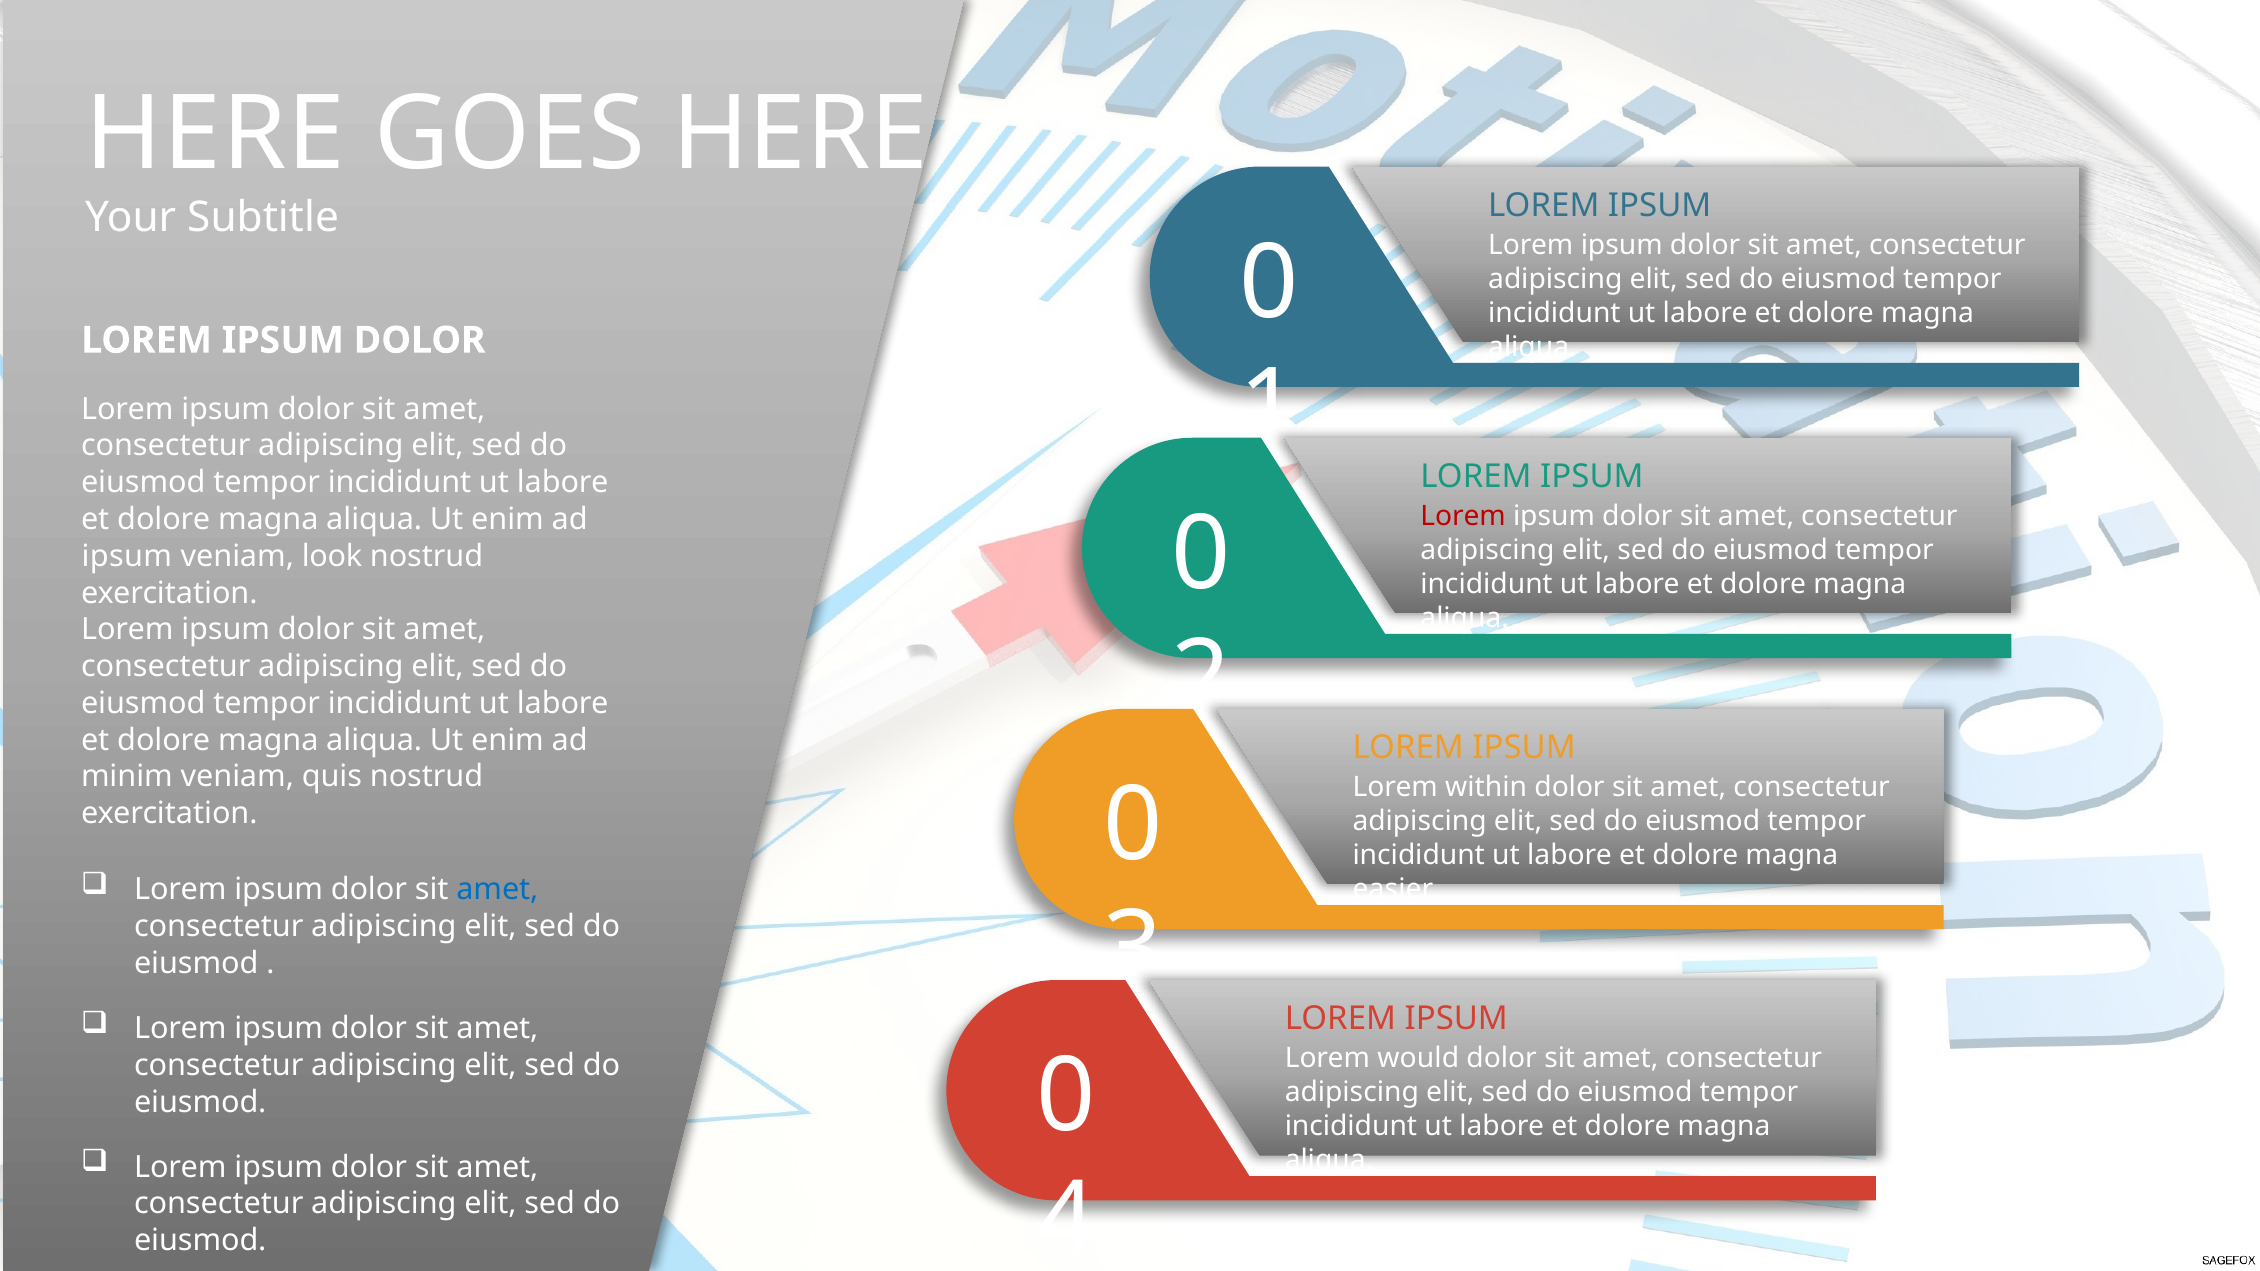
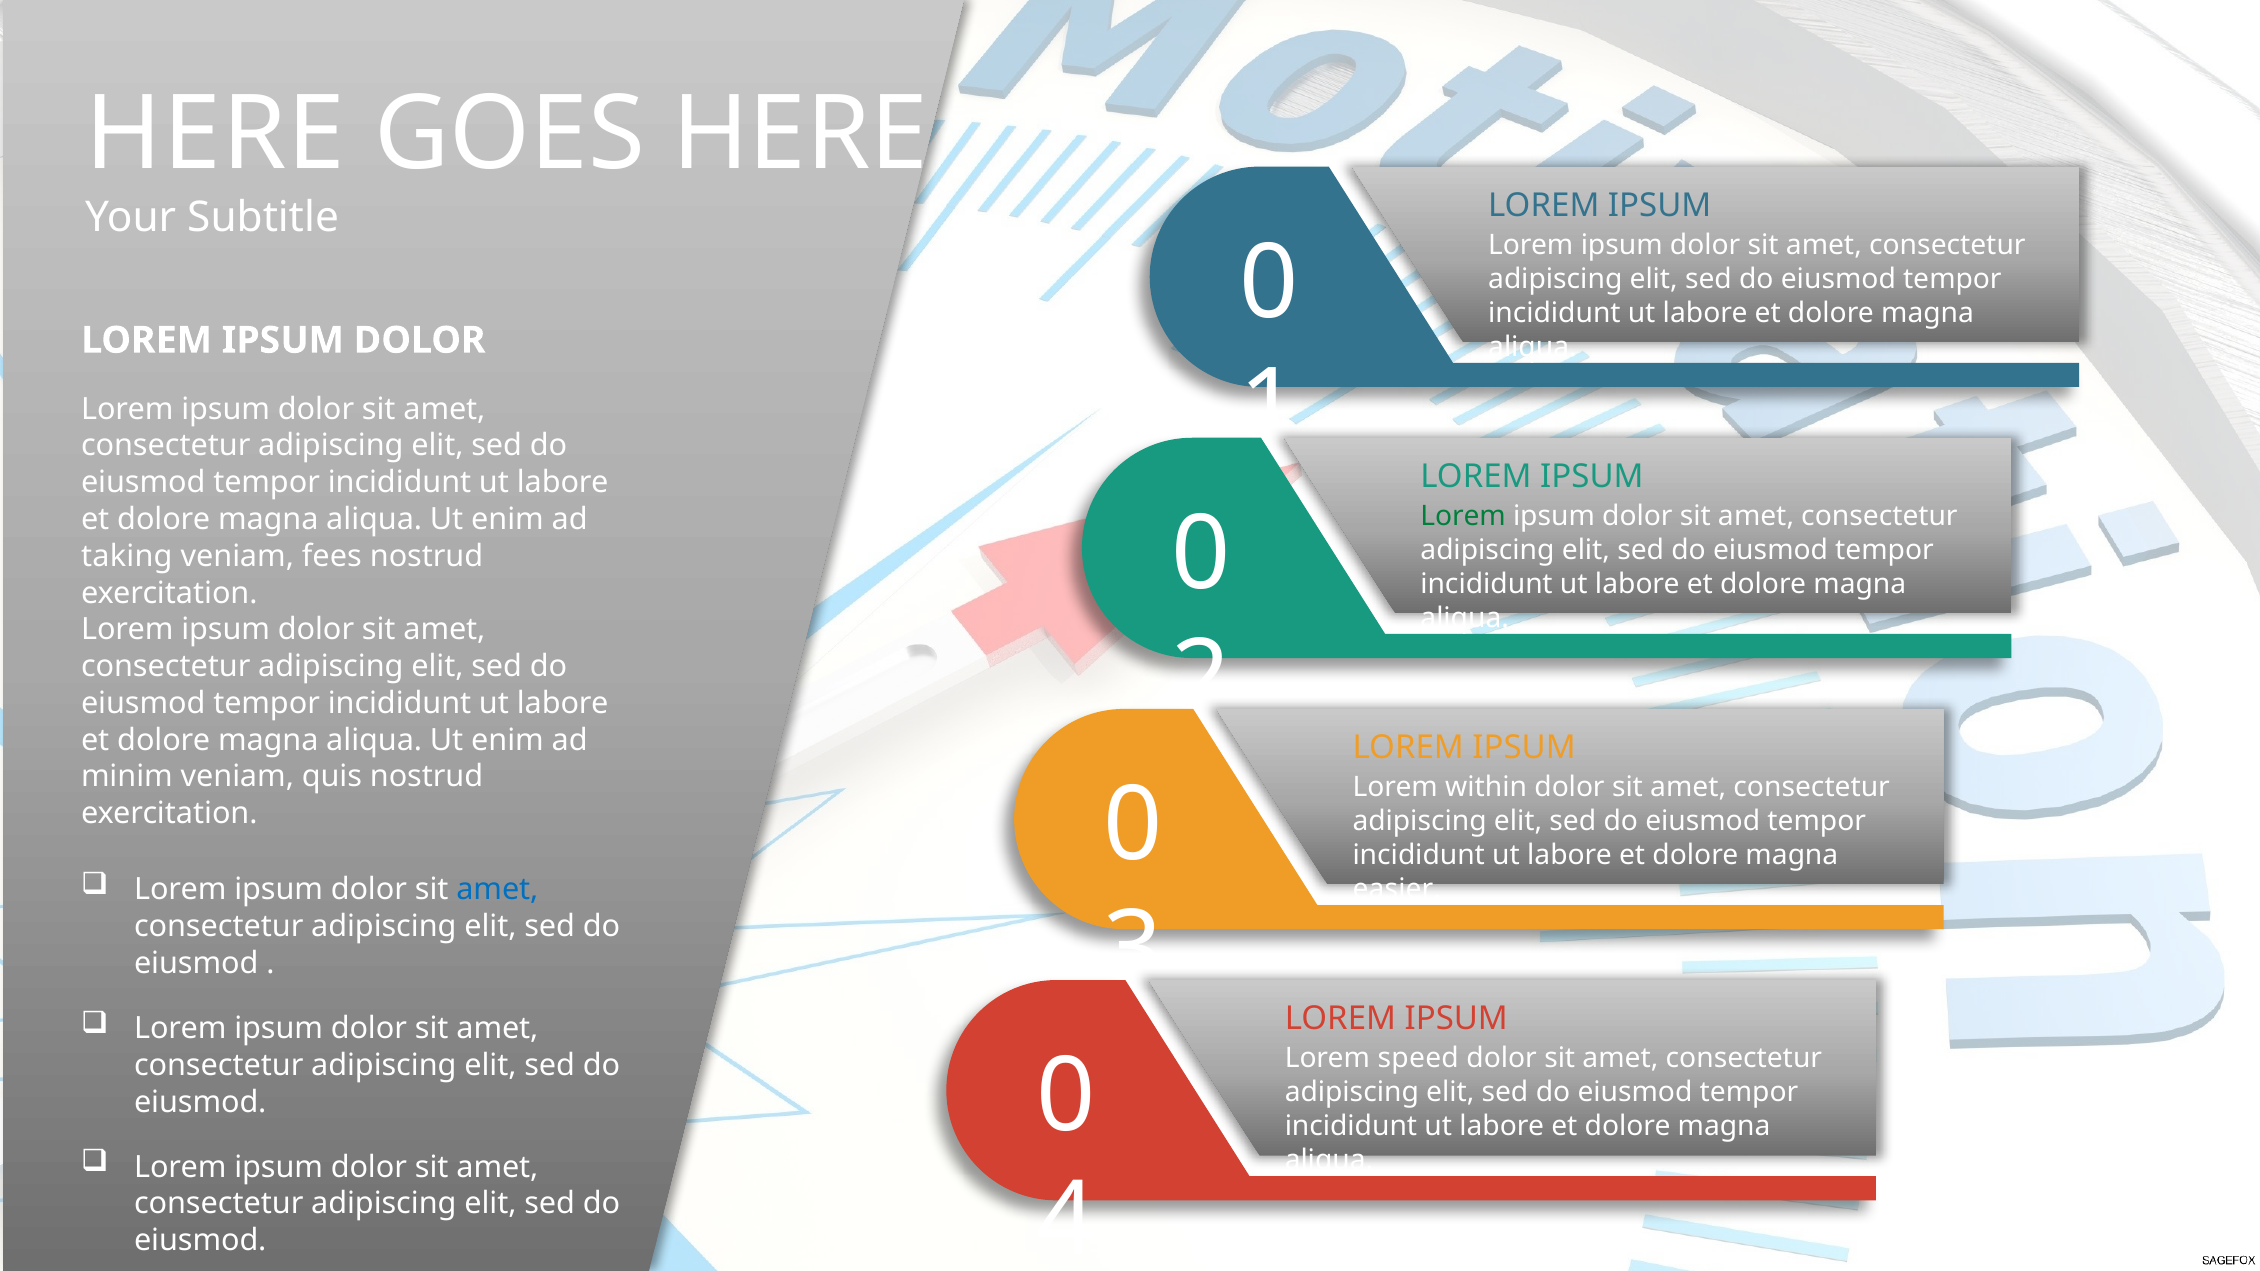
Lorem colour: red -> green (1463, 516)
ipsum: ipsum -> taking (127, 556)
look: look -> fees (332, 556)
would: would -> speed (1418, 1059)
